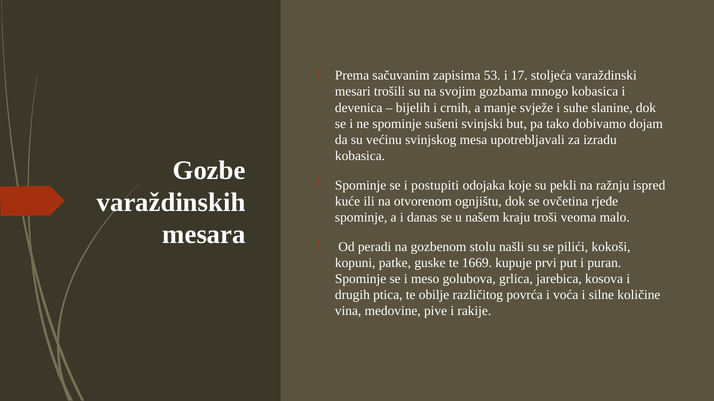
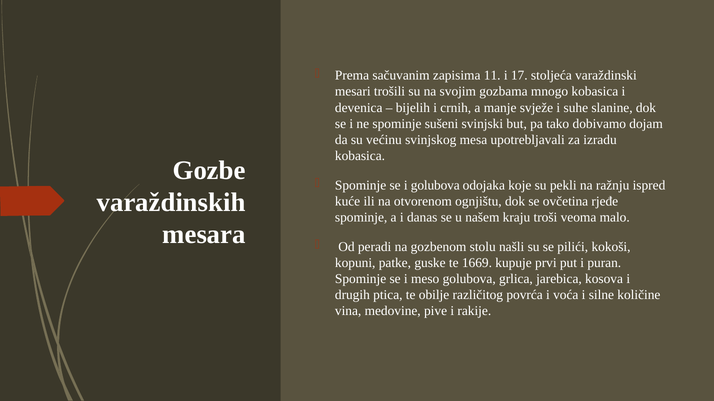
53: 53 -> 11 (492, 76)
i postupiti: postupiti -> golubova (435, 185)
